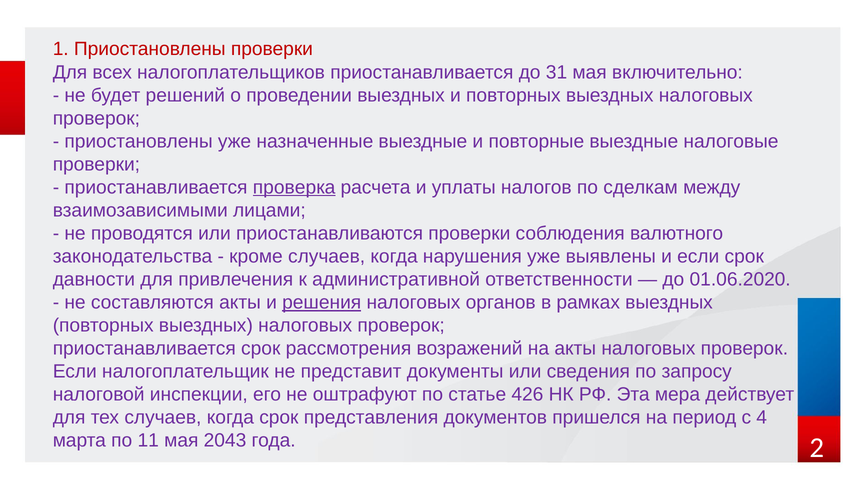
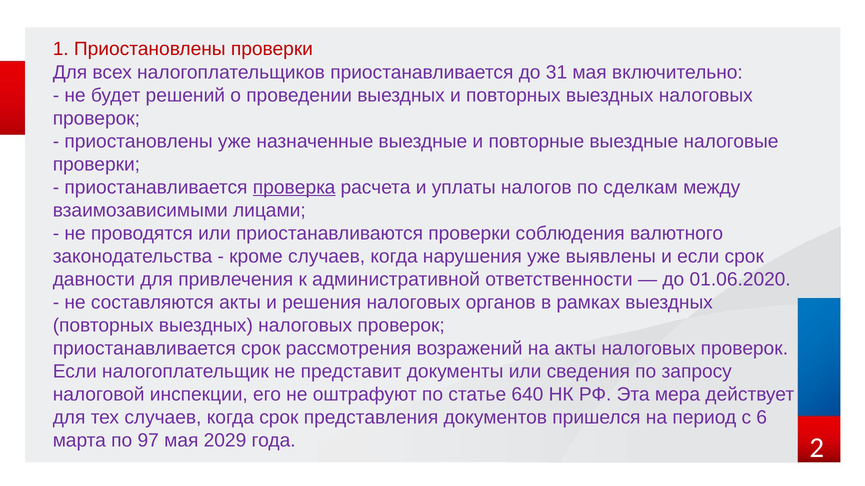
решения underline: present -> none (322, 303)
426: 426 -> 640 (527, 395)
4: 4 -> 6 (762, 418)
11: 11 -> 97 (148, 441)
2043: 2043 -> 2029 (225, 441)
